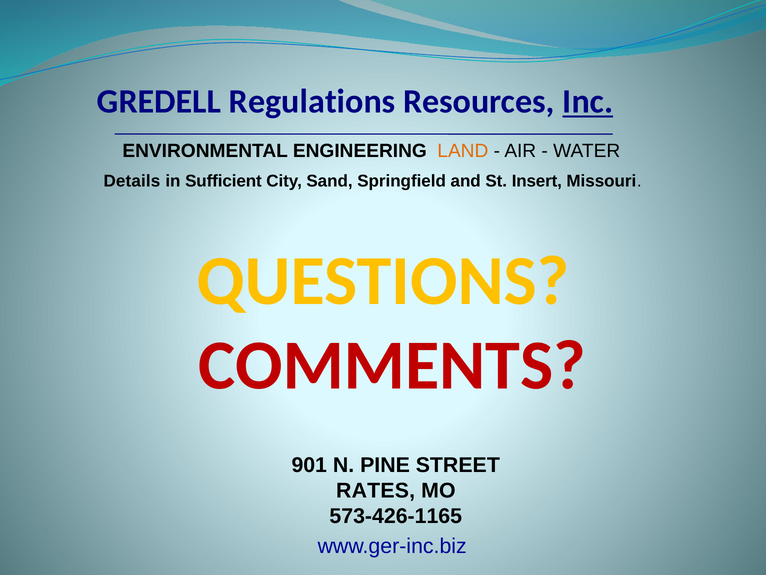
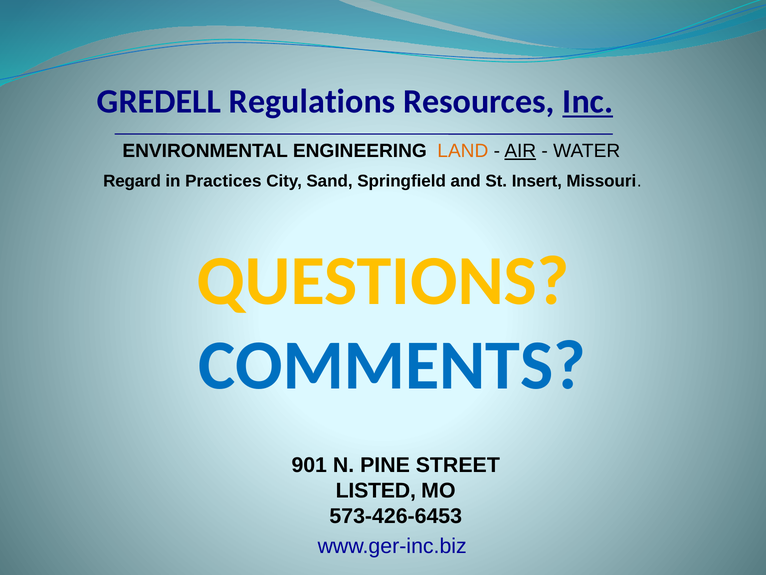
AIR underline: none -> present (520, 151)
Details: Details -> Regard (132, 181)
Sufficient: Sufficient -> Practices (223, 181)
COMMENTS colour: red -> blue (392, 365)
RATES: RATES -> LISTED (376, 490)
573-426-1165: 573-426-1165 -> 573-426-6453 (396, 516)
